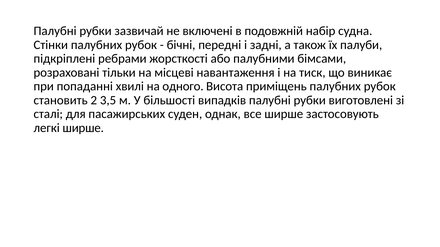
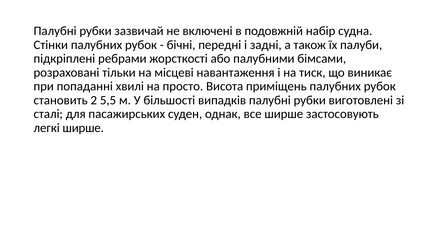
одного: одного -> просто (183, 87)
3,5: 3,5 -> 5,5 (108, 100)
